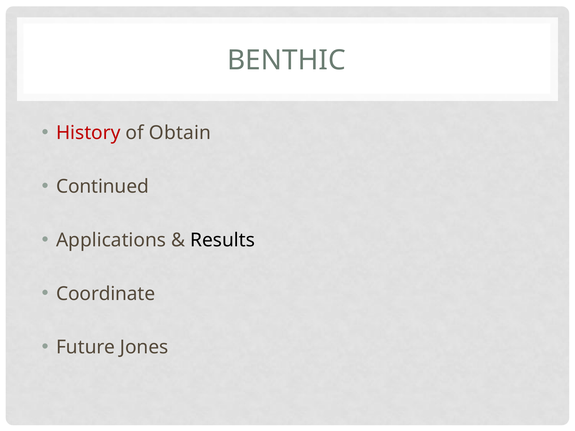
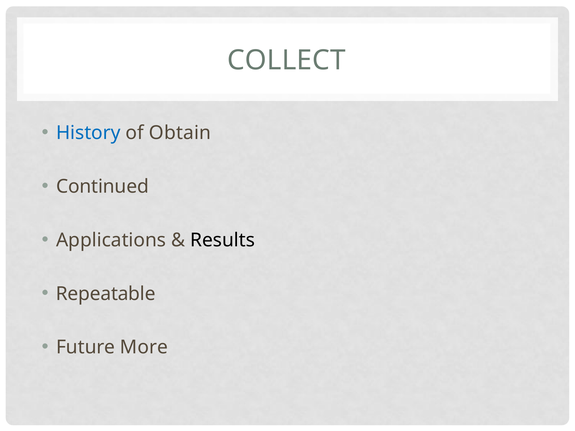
BENTHIC: BENTHIC -> COLLECT (286, 60)
History colour: red -> blue (88, 133)
Coordinate: Coordinate -> Repeatable (106, 294)
Jones: Jones -> More (144, 348)
